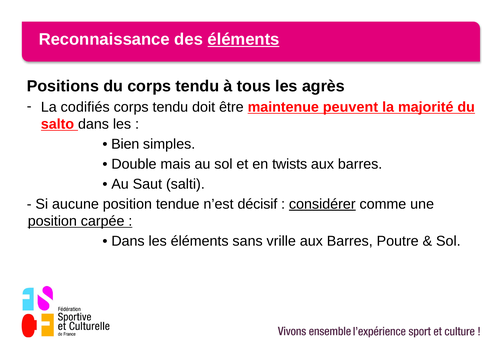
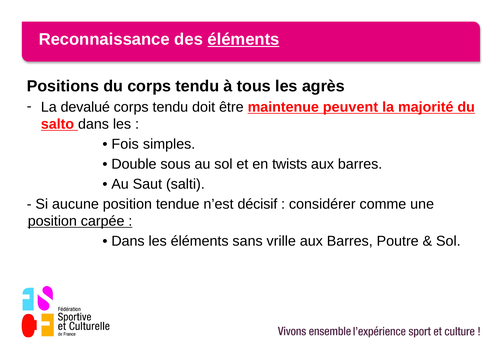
codifiés: codifiés -> devalué (85, 107)
Bien: Bien -> Fois (125, 144)
mais: mais -> sous (176, 164)
considérer underline: present -> none (322, 204)
